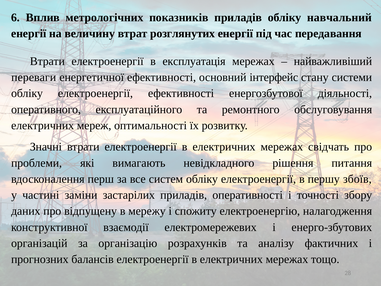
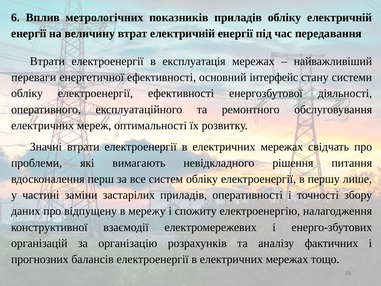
обліку навчальний: навчальний -> електричній (340, 17)
втрат розглянутих: розглянутих -> електричній (183, 33)
збоїв: збоїв -> лише (357, 179)
